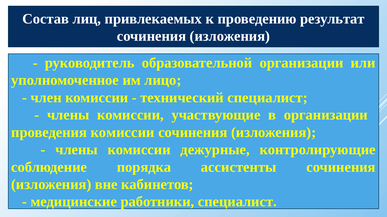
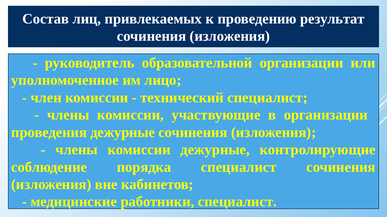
проведения комиссии: комиссии -> дежурные (123, 133)
порядка ассистенты: ассистенты -> специалист (239, 168)
